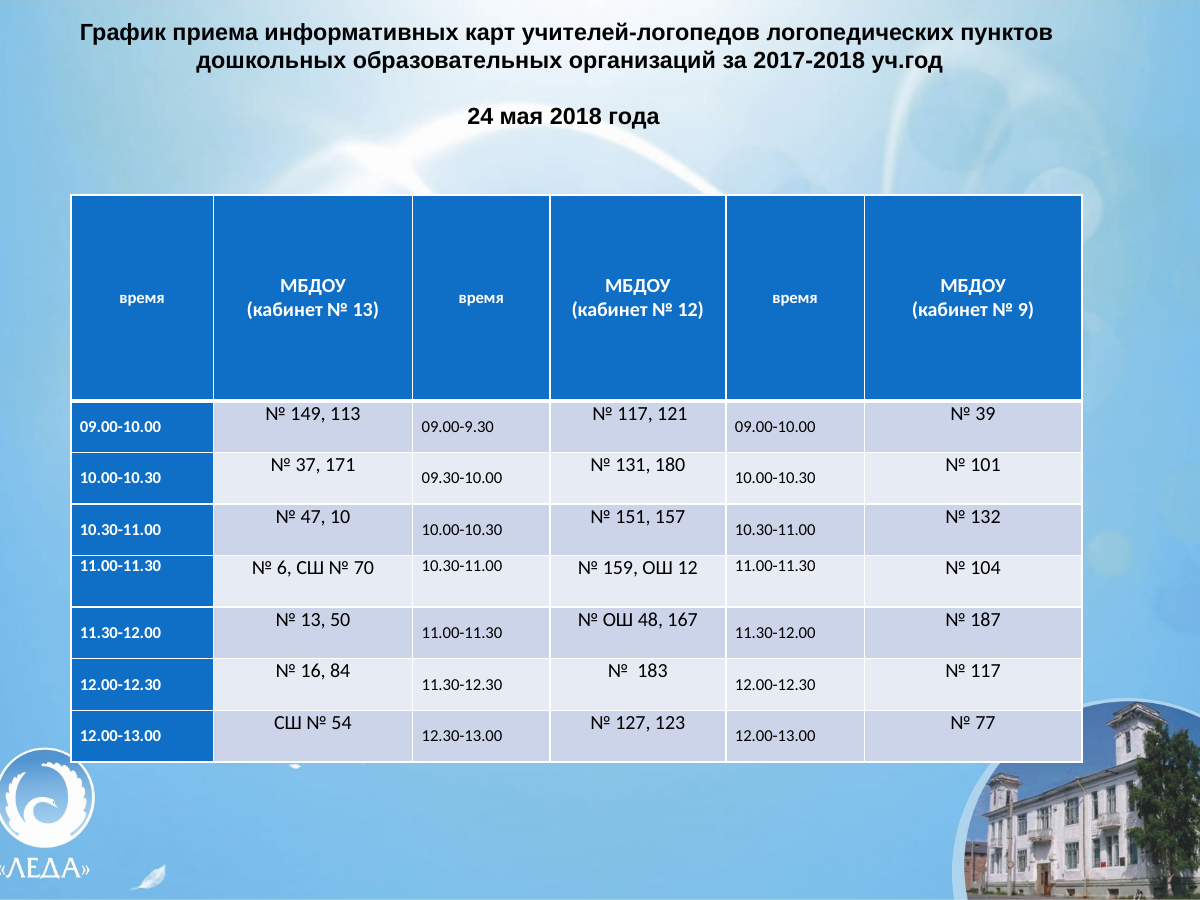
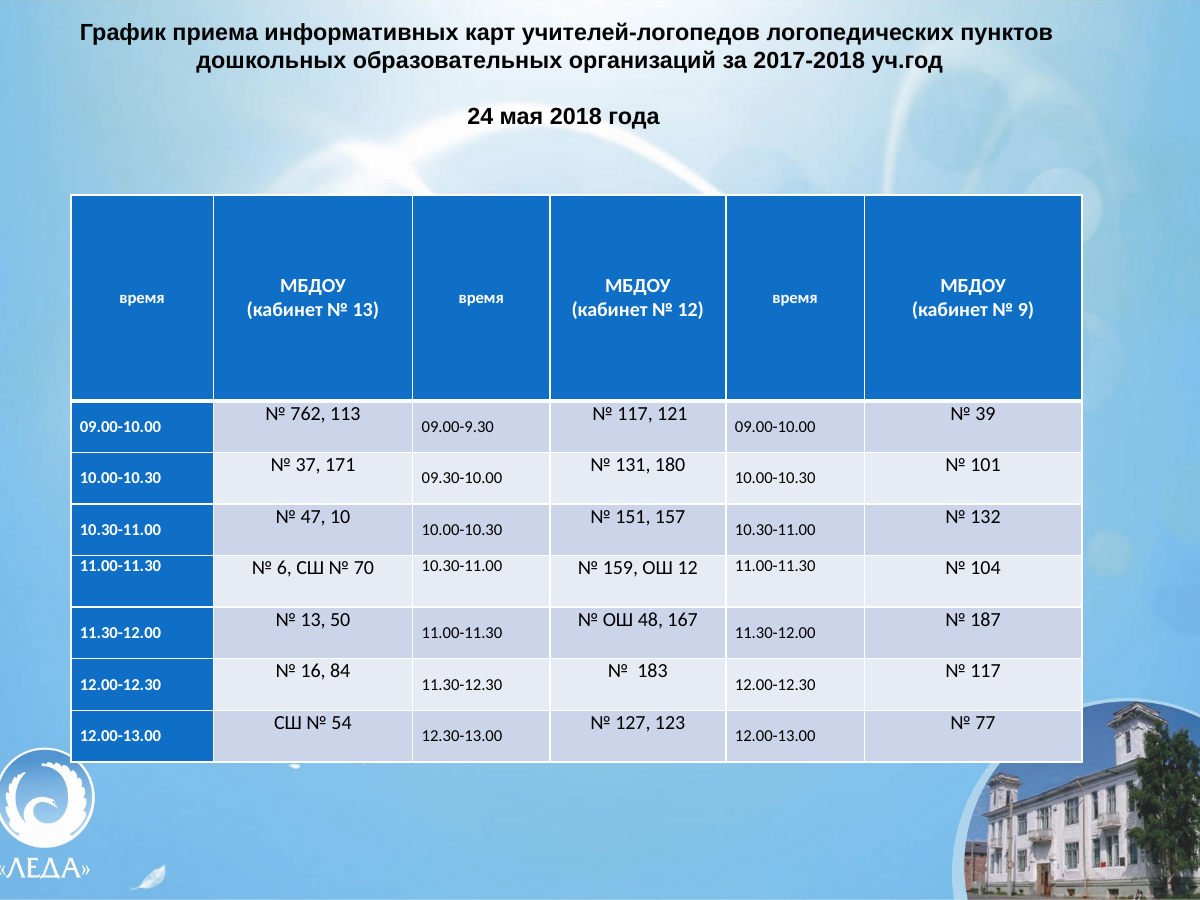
149: 149 -> 762 (308, 413)
